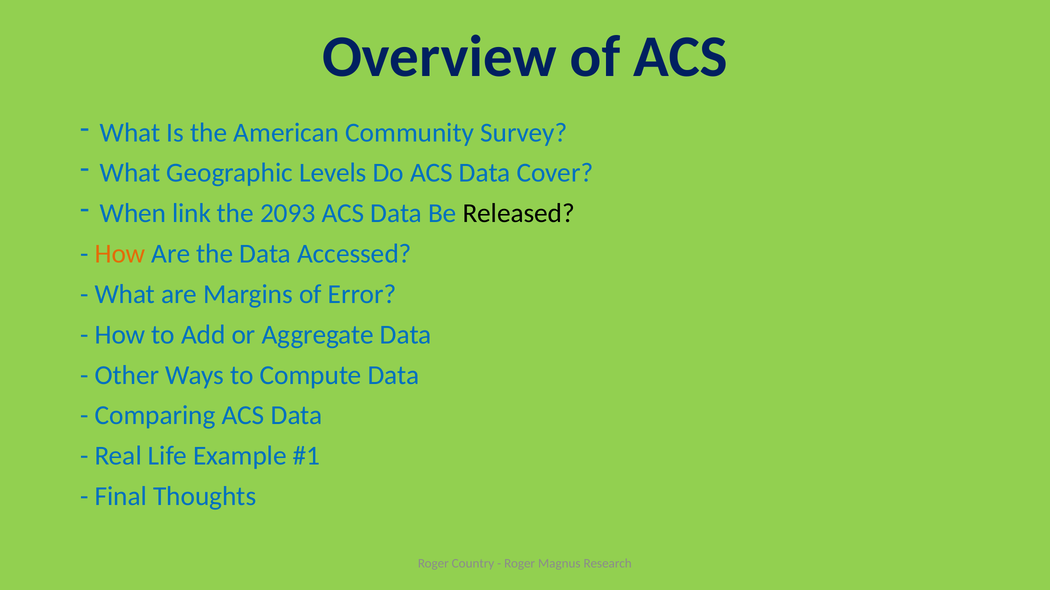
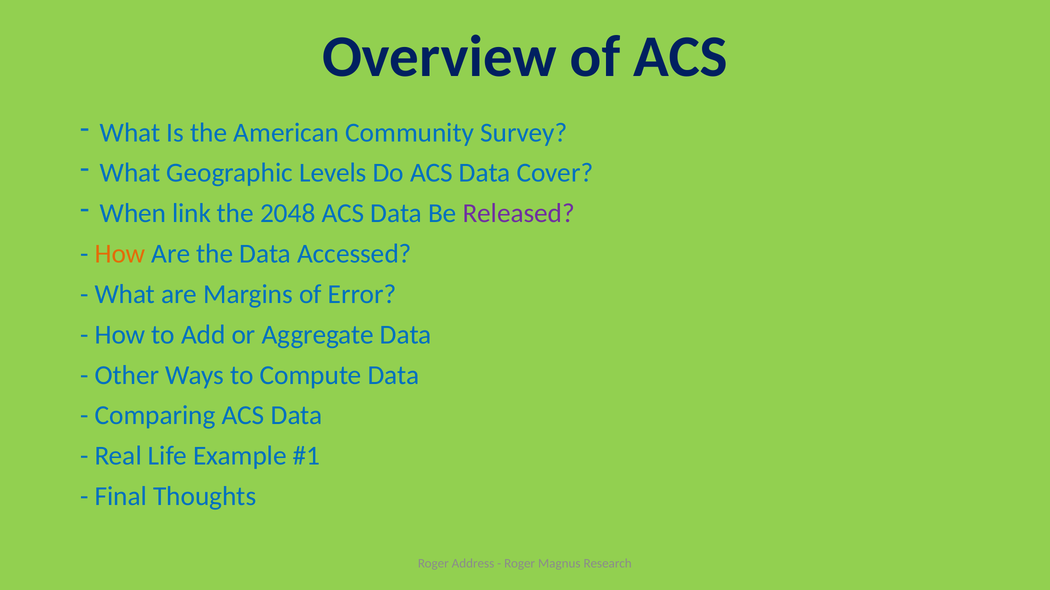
2093: 2093 -> 2048 (288, 214)
Released colour: black -> purple (519, 214)
Country: Country -> Address (473, 564)
